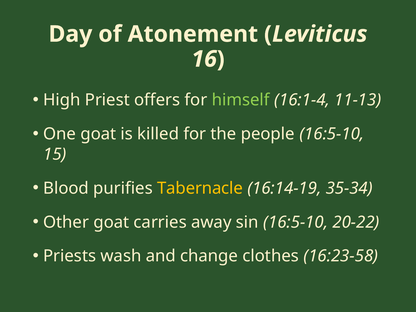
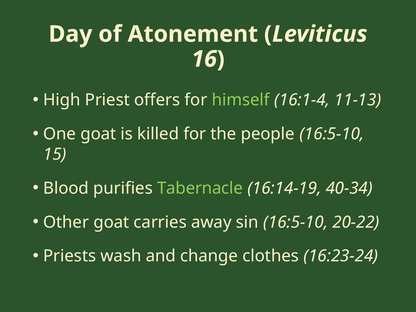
Tabernacle colour: yellow -> light green (200, 188)
35-34: 35-34 -> 40-34 (349, 188)
16:23-58: 16:23-58 -> 16:23-24 (341, 256)
